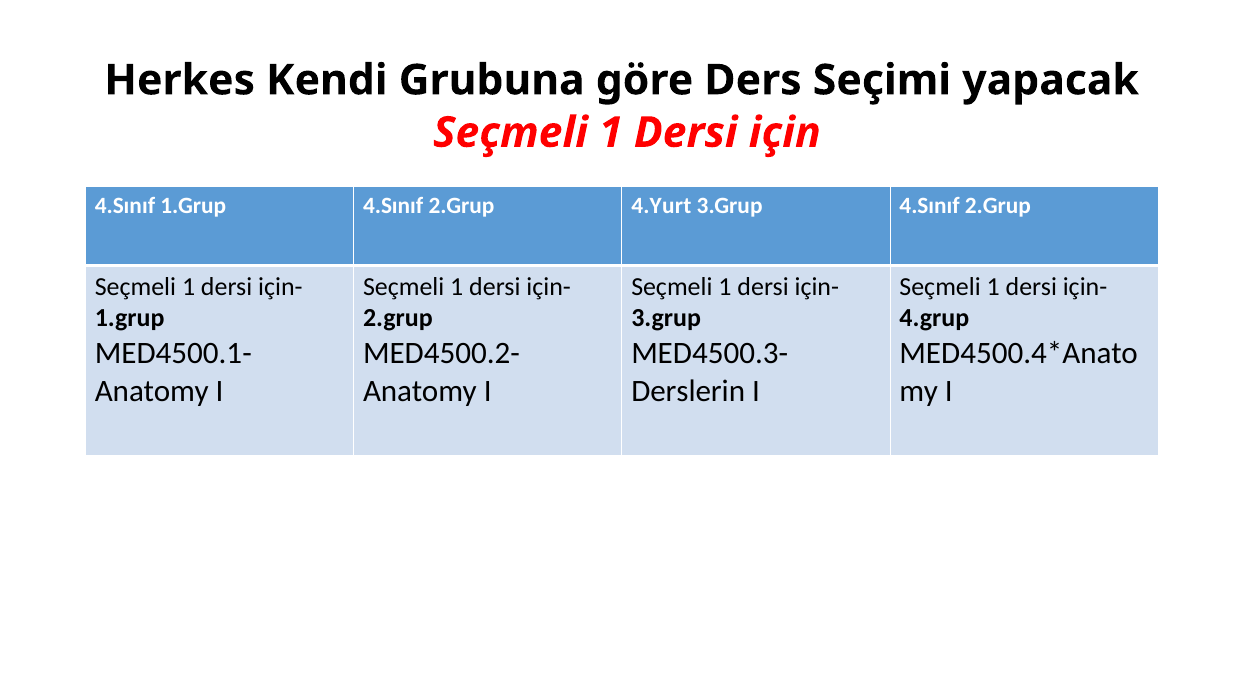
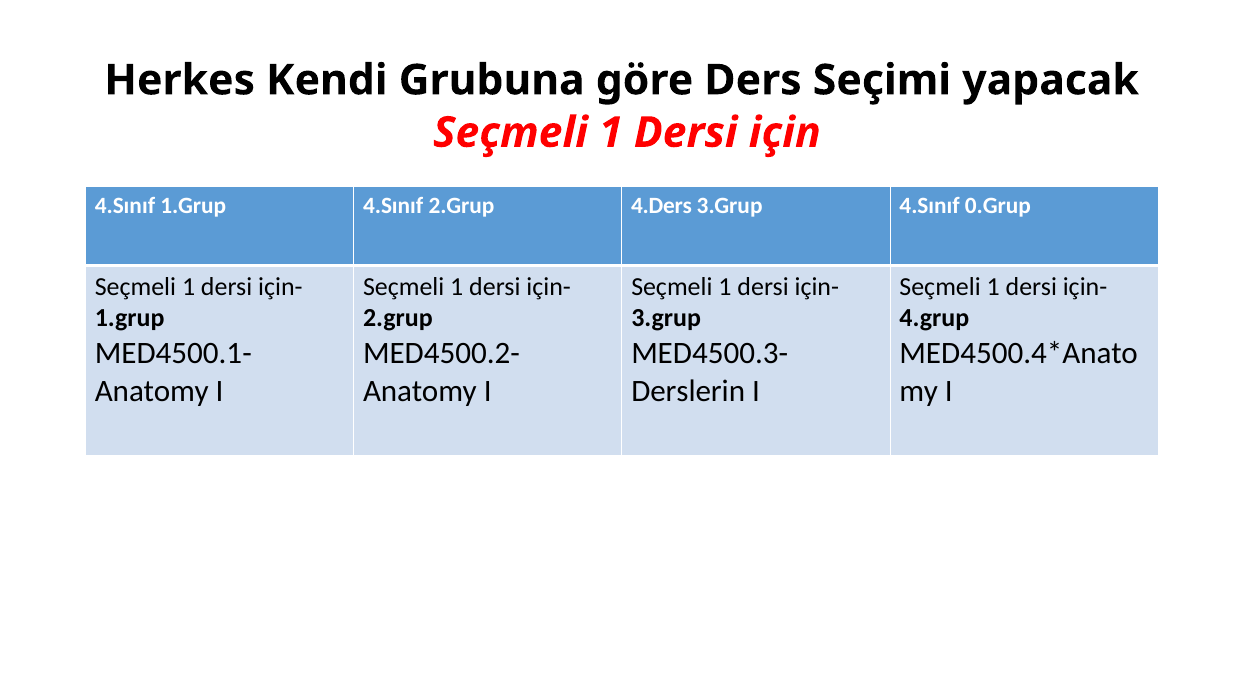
4.Yurt: 4.Yurt -> 4.Ders (662, 205)
3.Grup 4.Sınıf 2.Grup: 2.Grup -> 0.Grup (998, 205)
